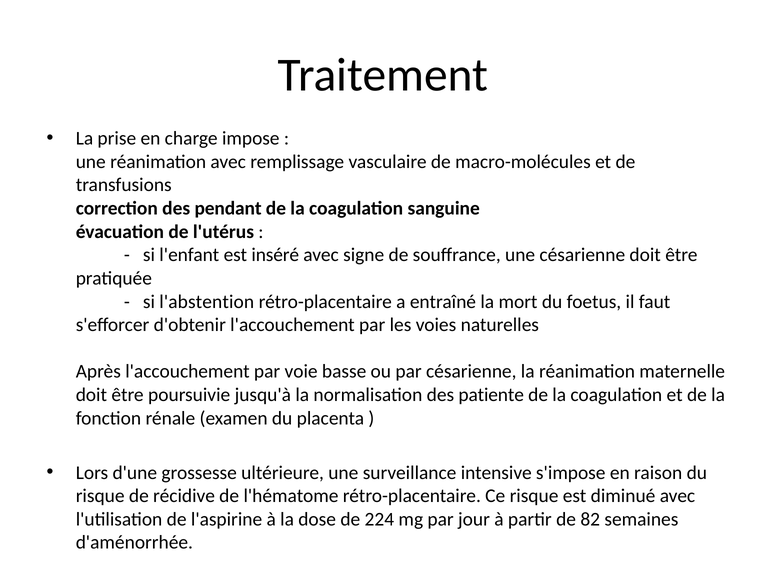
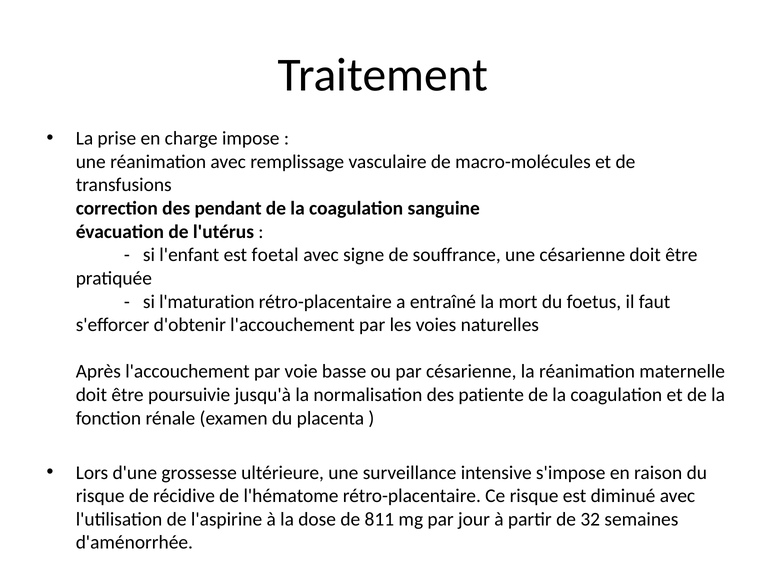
inséré: inséré -> foetal (275, 255)
l'abstention: l'abstention -> l'maturation (207, 301)
224: 224 -> 811 (379, 519)
82: 82 -> 32 (590, 519)
